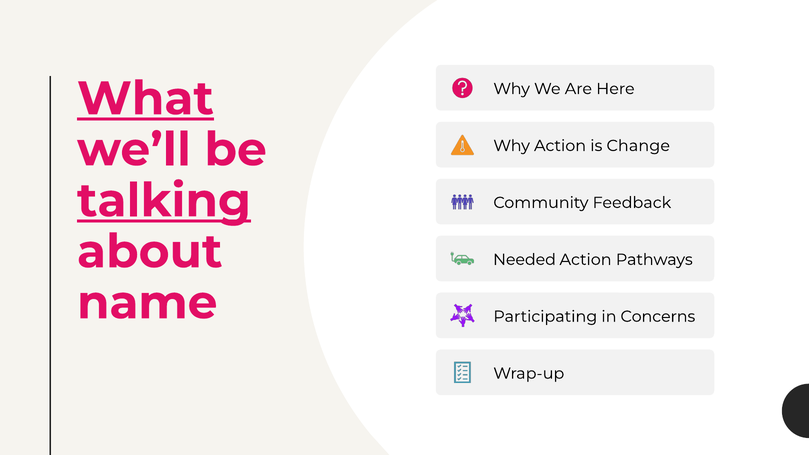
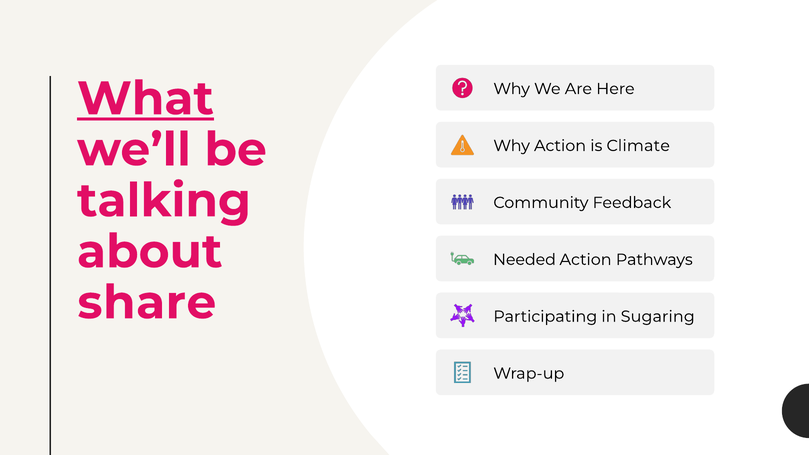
Change: Change -> Climate (638, 146)
talking underline: present -> none (164, 201)
name: name -> share (147, 303)
Concerns: Concerns -> Sugaring (658, 317)
